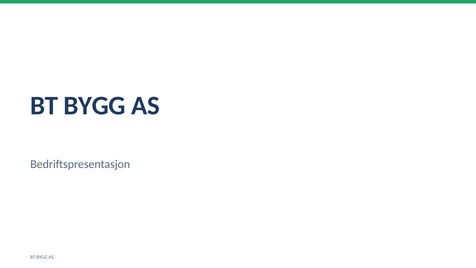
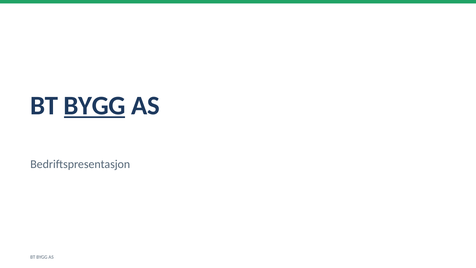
BYGG underline: none -> present (95, 106)
